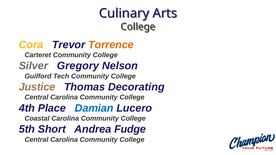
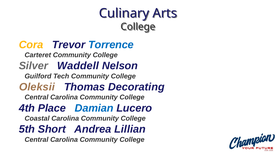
Torrence colour: orange -> blue (111, 45)
Gregory: Gregory -> Waddell (78, 66)
Justice: Justice -> Oleksii (37, 87)
Fudge: Fudge -> Lillian (130, 129)
